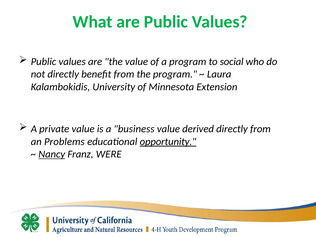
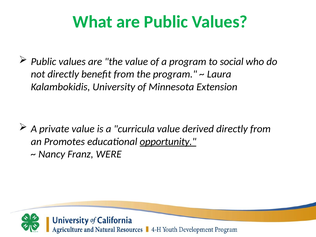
business: business -> curricula (134, 129)
Problems: Problems -> Promotes (64, 142)
Nancy underline: present -> none (52, 154)
